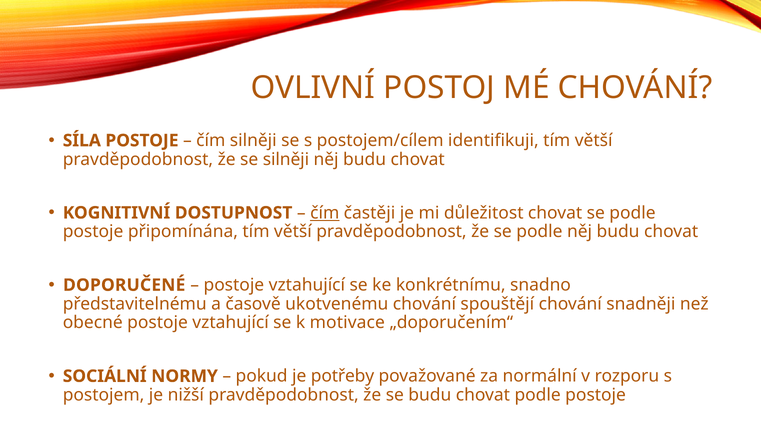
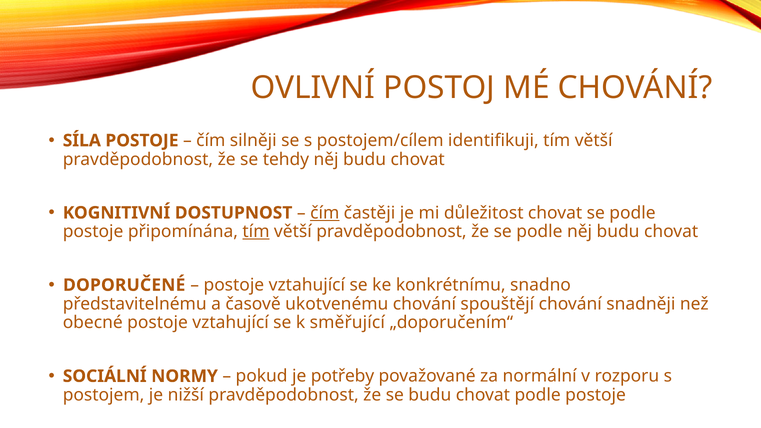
se silněji: silněji -> tehdy (286, 159)
tím underline: none -> present (256, 232)
motivace: motivace -> směřující (347, 323)
